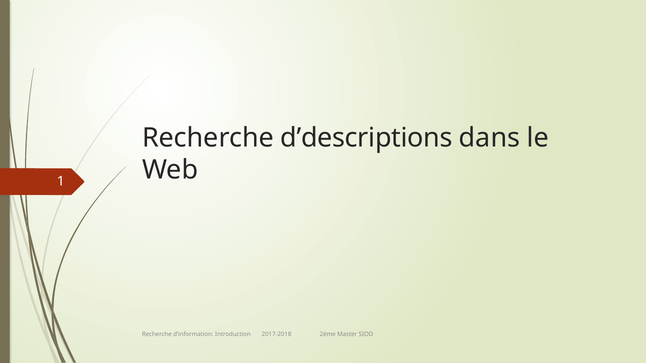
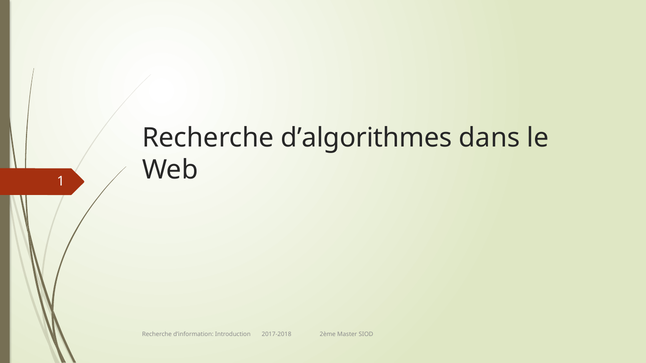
d’descriptions: d’descriptions -> d’algorithmes (366, 138)
